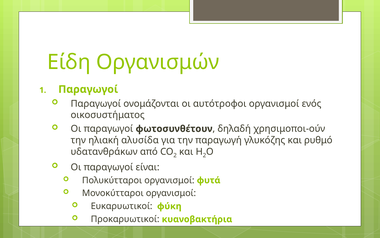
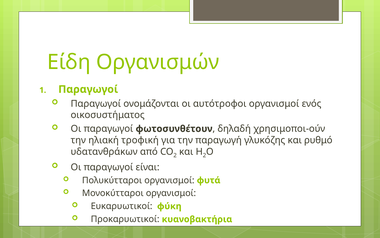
αλυσίδα: αλυσίδα -> τροφική (140, 140)
